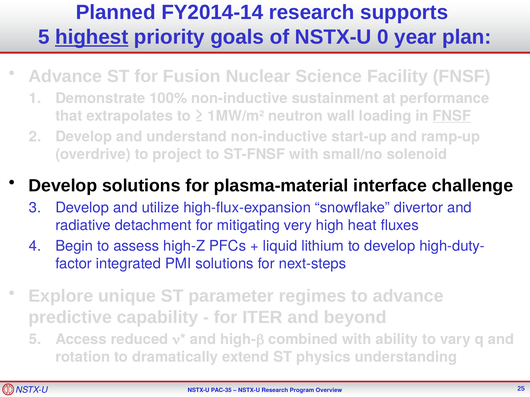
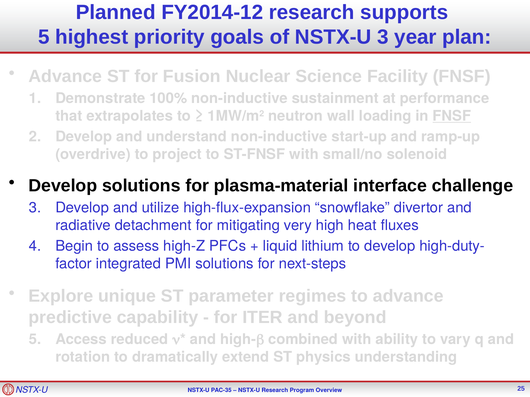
FY2014-14: FY2014-14 -> FY2014-12 (212, 12)
highest underline: present -> none (92, 37)
NSTX-U 0: 0 -> 3 (383, 37)
